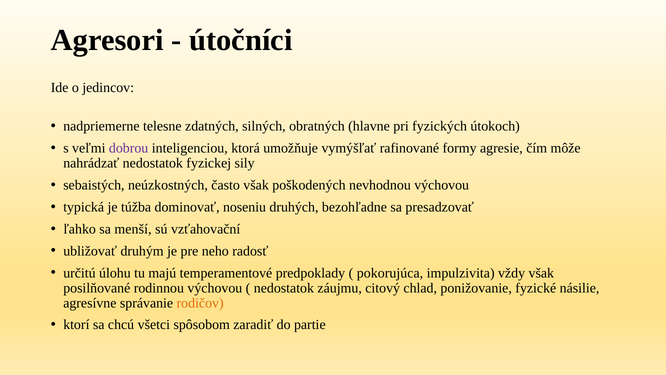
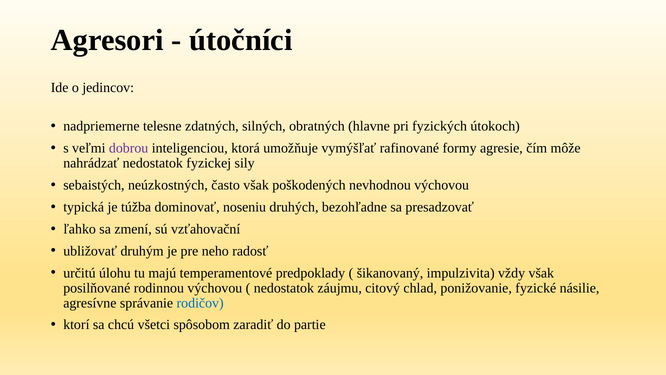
menší: menší -> zmení (133, 229)
pokorujúca: pokorujúca -> šikanovaný (390, 273)
rodičov colour: orange -> blue (200, 303)
